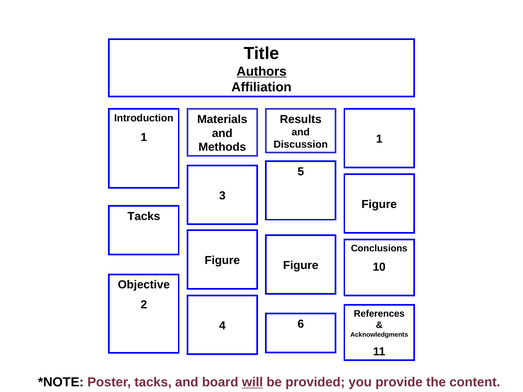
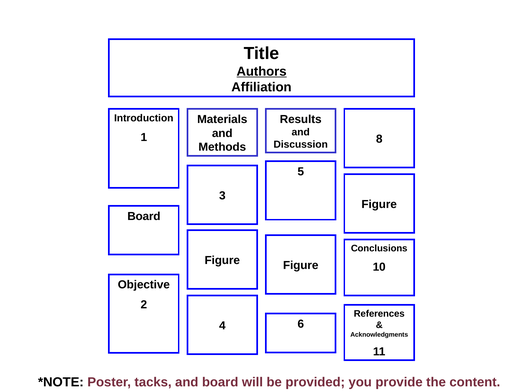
Discussion 1: 1 -> 8 (379, 139)
Tacks: Tacks -> Board (144, 216)
will underline: present -> none (252, 383)
